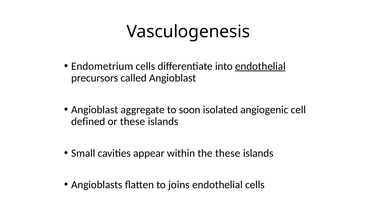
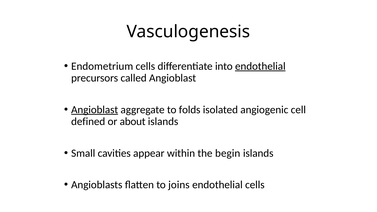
Angioblast underline: none -> present (95, 110)
soon: soon -> folds (190, 110)
or these: these -> about (133, 122)
the these: these -> begin (228, 153)
